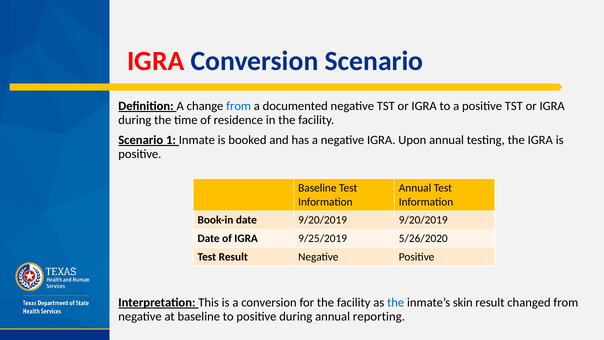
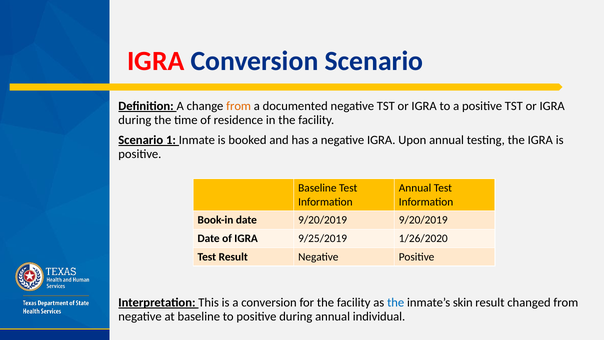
from colour: blue -> orange (239, 106)
5/26/2020: 5/26/2020 -> 1/26/2020 (423, 238)
reporting: reporting -> individual (379, 316)
